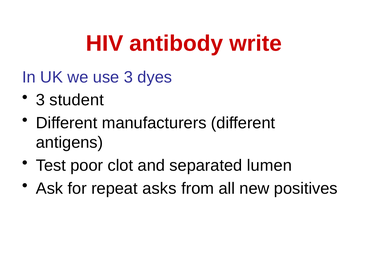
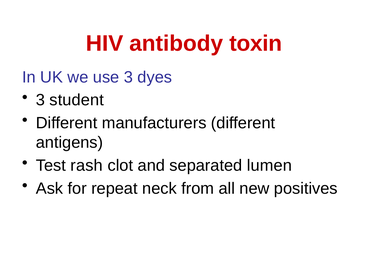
write: write -> toxin (256, 43)
poor: poor -> rash (87, 165)
asks: asks -> neck (159, 188)
